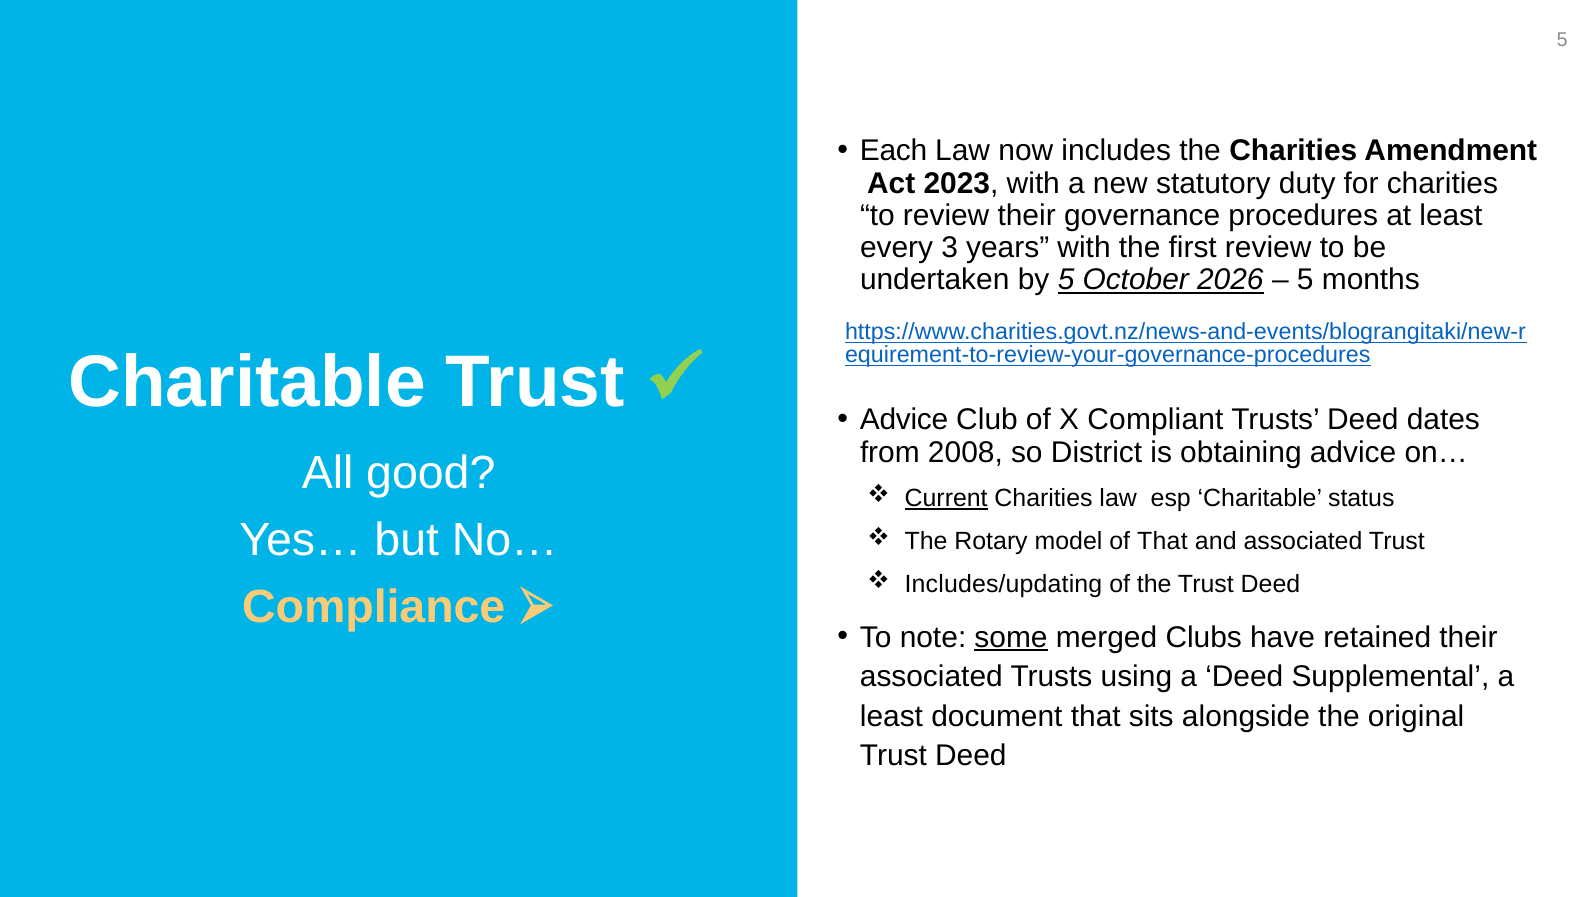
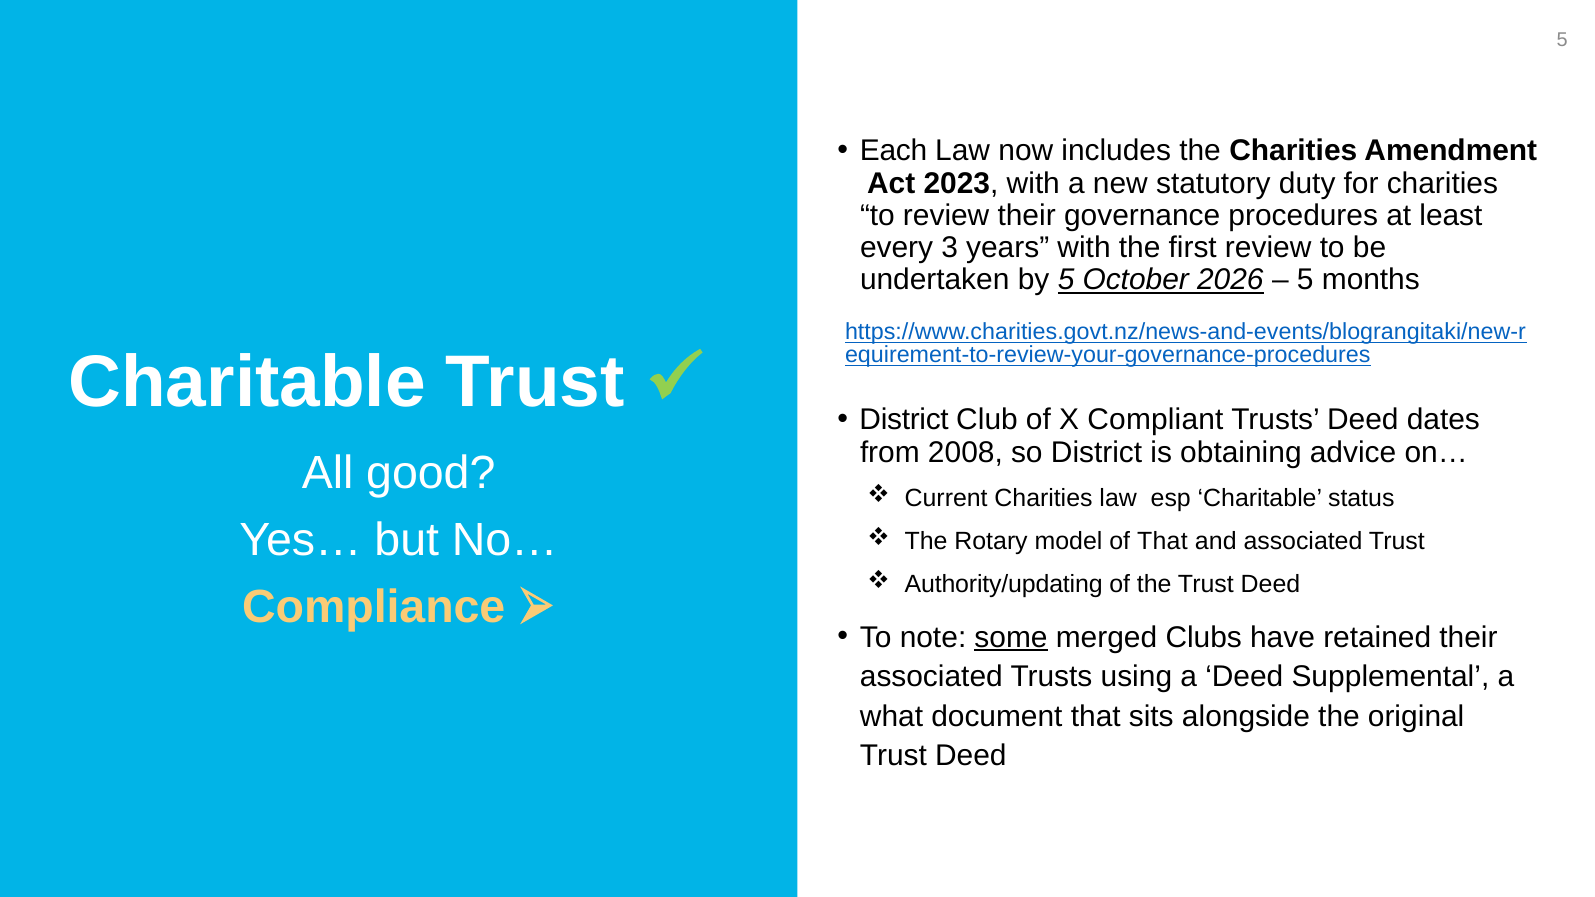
Advice: Advice -> District (904, 420)
Current underline: present -> none (946, 498)
Includes/updating: Includes/updating -> Authority/updating (1004, 584)
least: least -> what (892, 716)
